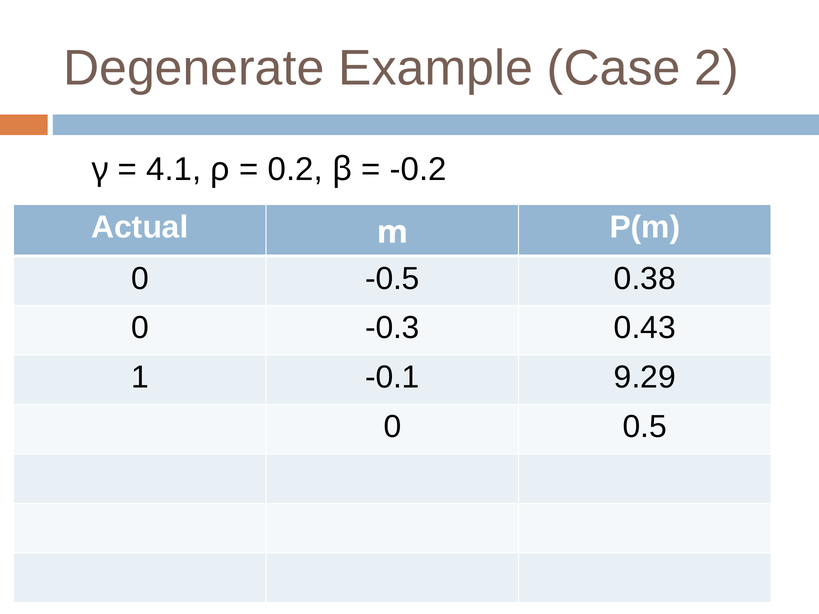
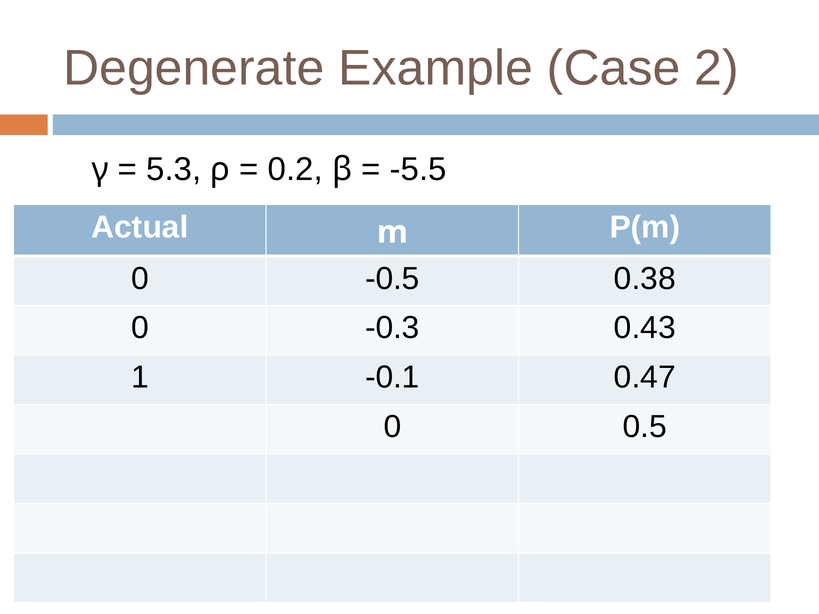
4.1: 4.1 -> 5.3 (174, 170)
-0.2: -0.2 -> -5.5 (418, 170)
9.29: 9.29 -> 0.47 (645, 378)
